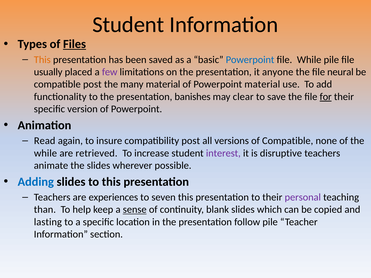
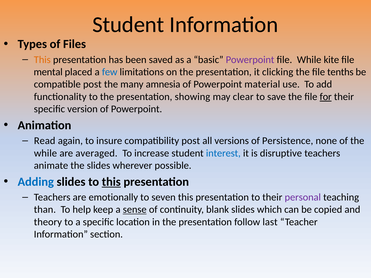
Files underline: present -> none (75, 44)
Powerpoint colour: blue -> purple (250, 60)
While pile: pile -> kite (331, 60)
usually: usually -> mental (48, 72)
few colour: purple -> blue (110, 72)
anyone: anyone -> clicking (278, 72)
neural: neural -> tenths (340, 72)
many material: material -> amnesia (163, 84)
banishes: banishes -> showing (192, 97)
of Compatible: Compatible -> Persistence (288, 141)
retrieved: retrieved -> averaged (97, 153)
interest colour: purple -> blue (223, 153)
this underline: none -> present (111, 182)
experiences: experiences -> emotionally (113, 197)
lasting: lasting -> theory (48, 222)
follow pile: pile -> last (270, 222)
